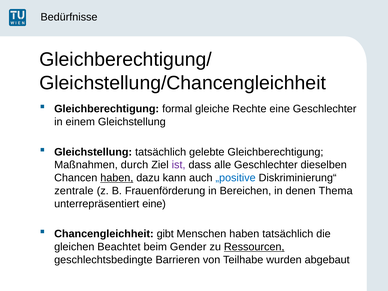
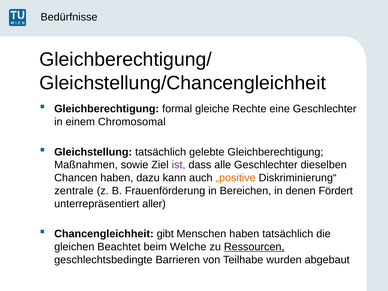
einem Gleichstellung: Gleichstellung -> Chromosomal (132, 122)
durch: durch -> sowie (135, 165)
haben underline: present -> none (117, 178)
„positive colour: blue -> orange (236, 178)
Thema: Thema -> Fördert (336, 191)
unterrepräsentiert eine: eine -> aller (154, 204)
Gender: Gender -> Welche (188, 247)
